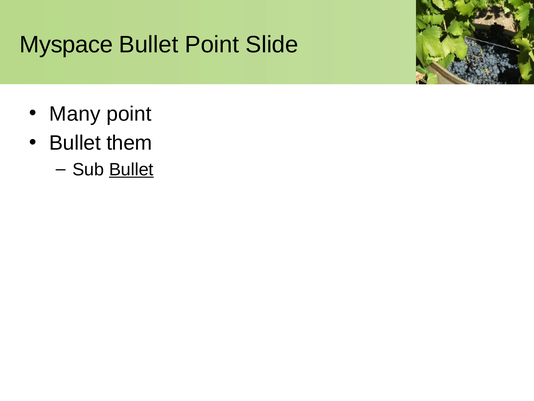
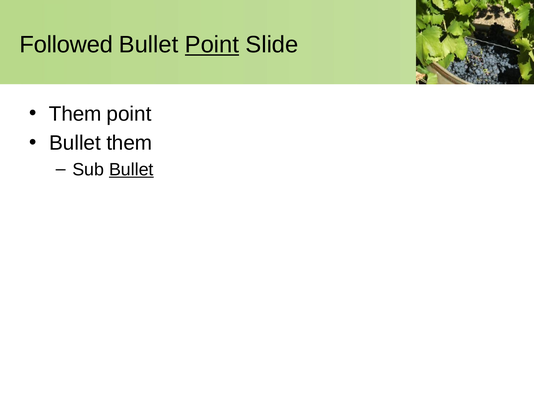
Myspace: Myspace -> Followed (66, 45)
Point underline: none -> present (212, 45)
Many: Many -> Them (75, 114)
